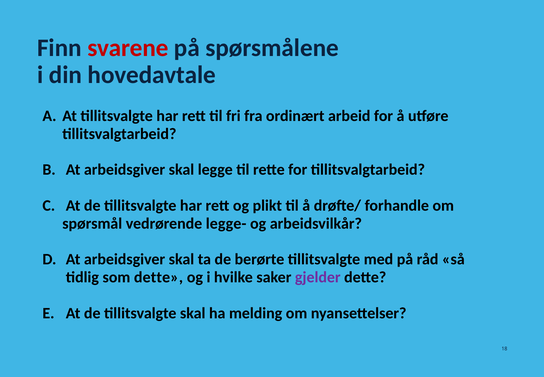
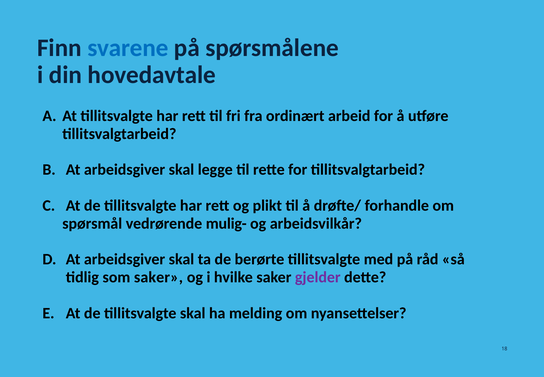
svarene colour: red -> blue (128, 48)
legge-: legge- -> mulig- (226, 223)
som dette: dette -> saker (158, 277)
